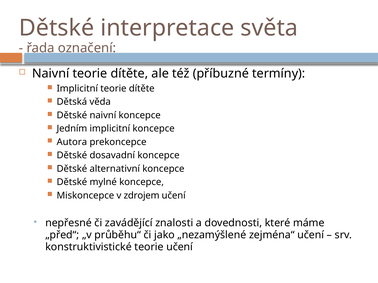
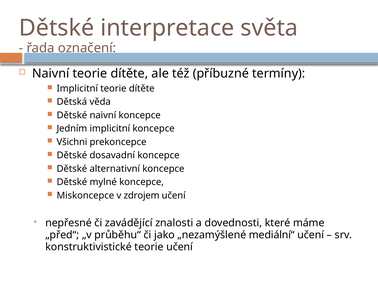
Autora: Autora -> Všichni (72, 142)
zejména“: zejména“ -> mediální“ (272, 235)
